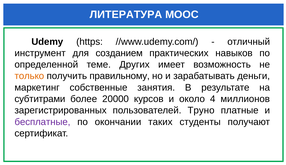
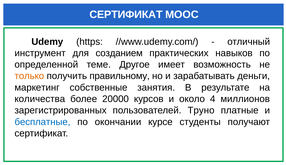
ЛИТЕРАТУРА: ЛИТЕРАТУРА -> СЕРТИФИКАТ (126, 15)
Других: Других -> Другое (135, 65)
субтитрами: субтитрами -> количества (40, 99)
бесплатные colour: purple -> blue (42, 122)
таких: таких -> курсе (160, 122)
